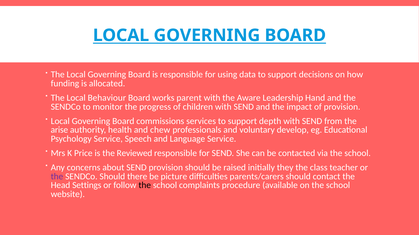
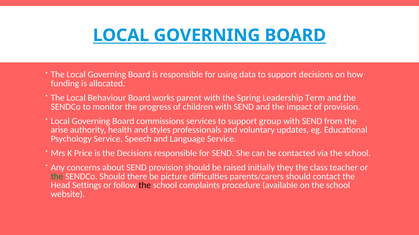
Aware: Aware -> Spring (249, 98)
Hand: Hand -> Term (315, 98)
depth: depth -> group (270, 121)
chew: chew -> styles (160, 130)
develop: develop -> updates (293, 130)
the Reviewed: Reviewed -> Decisions (134, 154)
the colour: purple -> green (57, 177)
